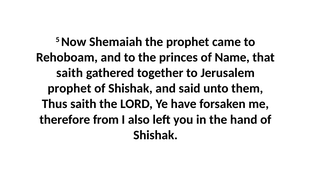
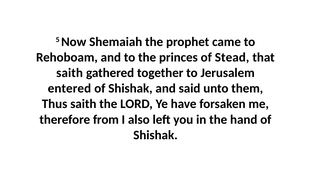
Name: Name -> Stead (232, 57)
prophet: prophet -> entered (69, 88)
